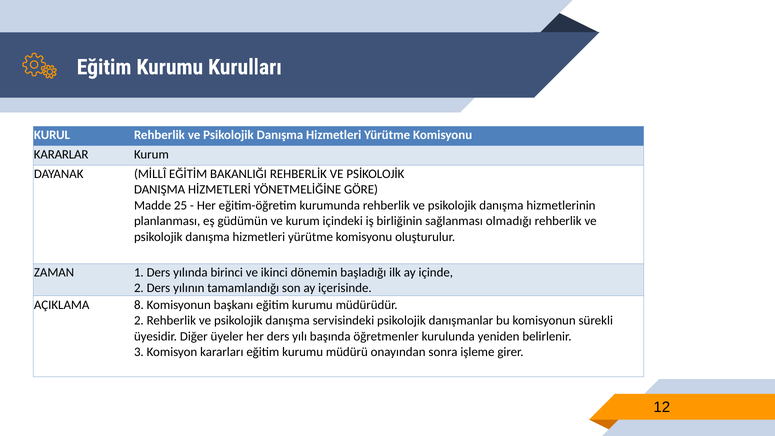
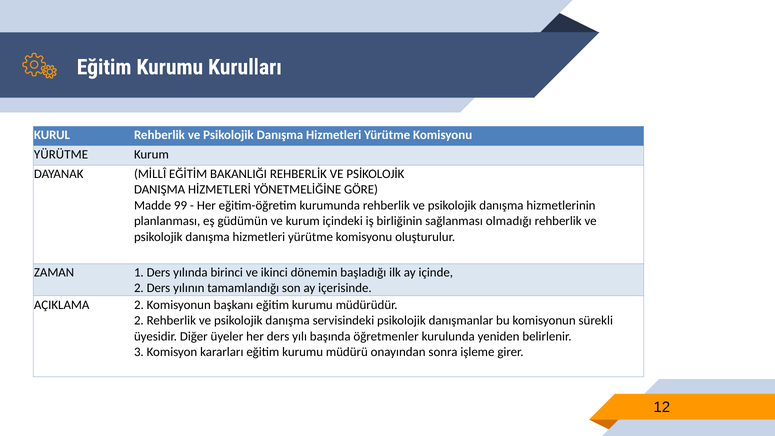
KARARLAR: KARARLAR -> YÜRÜTME (61, 155)
25: 25 -> 99 (181, 205)
AÇIKLAMA 8: 8 -> 2 (139, 305)
